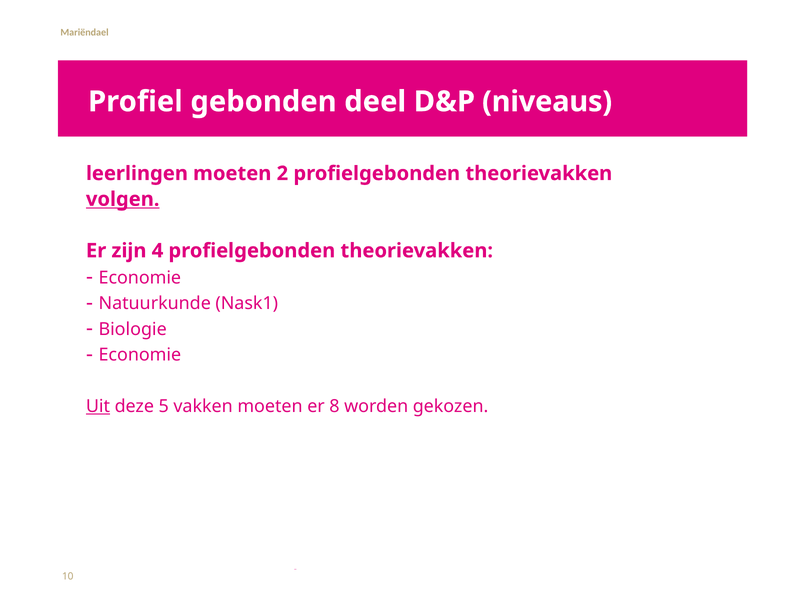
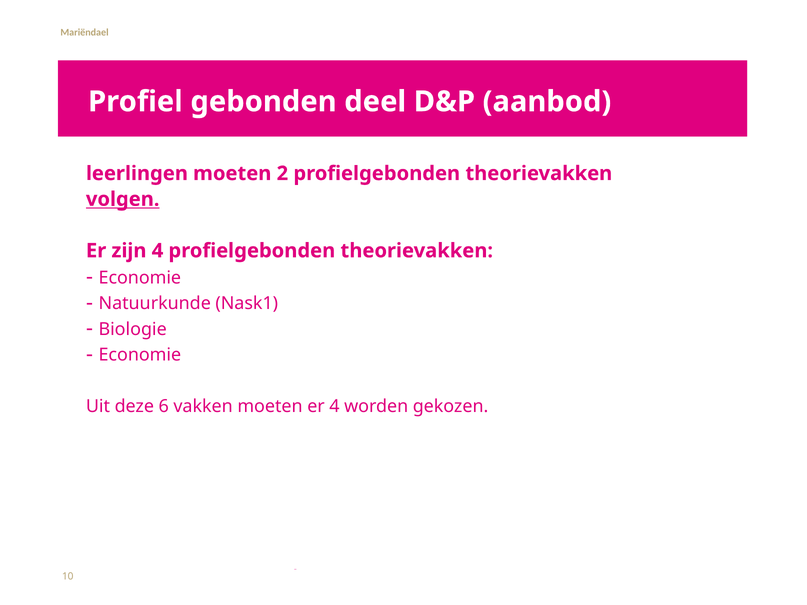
niveaus: niveaus -> aanbod (547, 102)
Uit underline: present -> none (98, 407)
5: 5 -> 6 (164, 407)
er 8: 8 -> 4 (334, 407)
